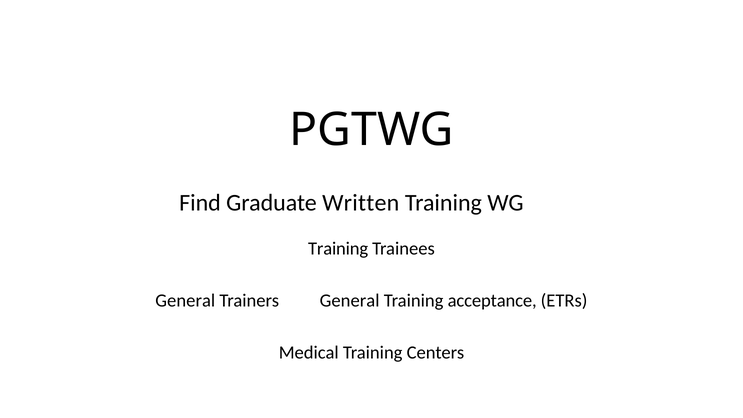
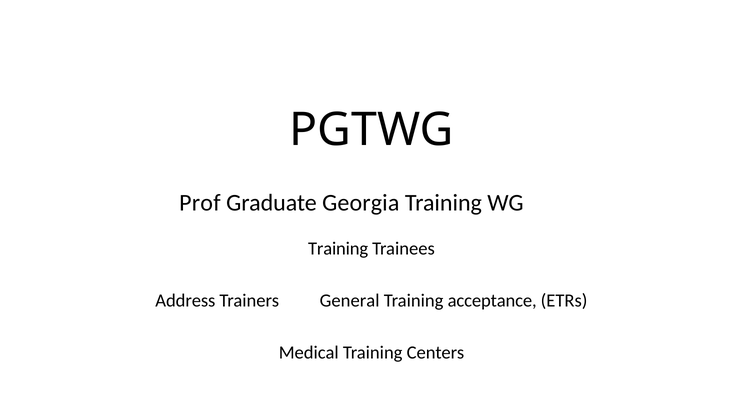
Find: Find -> Prof (200, 203)
Written: Written -> Georgia (361, 203)
General: General -> Address (185, 301)
